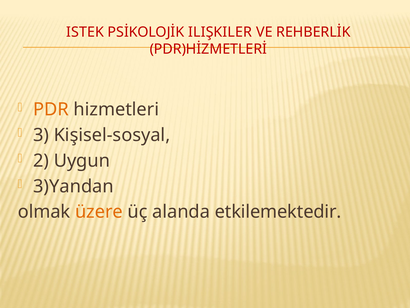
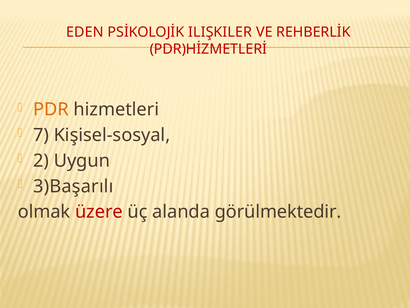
ISTEK: ISTEK -> EDEN (85, 32)
3: 3 -> 7 (41, 135)
3)Yandan: 3)Yandan -> 3)Başarılı (73, 186)
üzere colour: orange -> red (99, 212)
etkilemektedir: etkilemektedir -> görülmektedir (278, 212)
